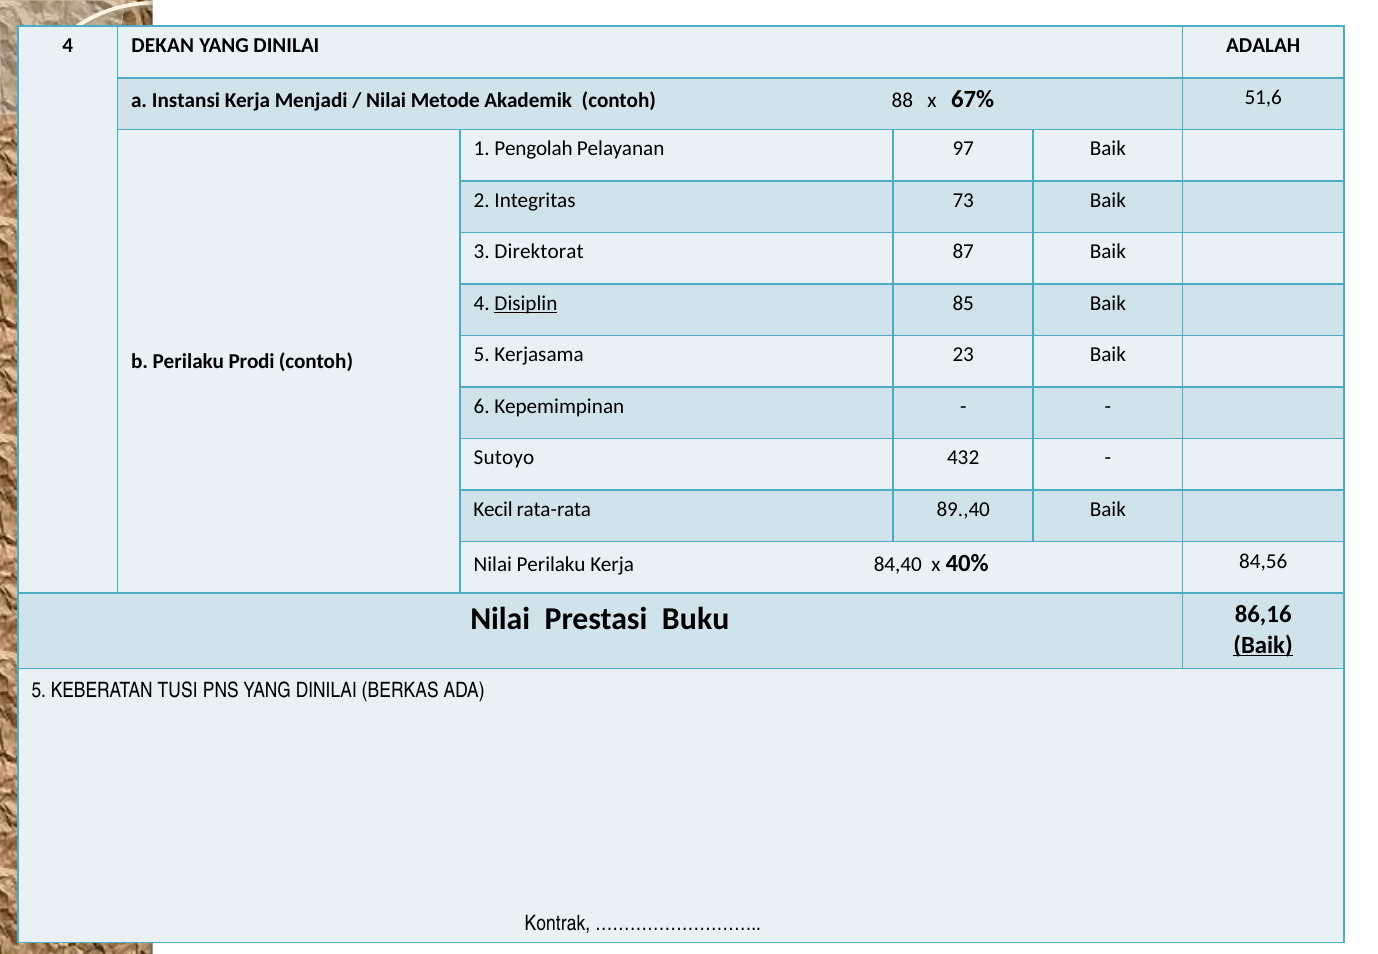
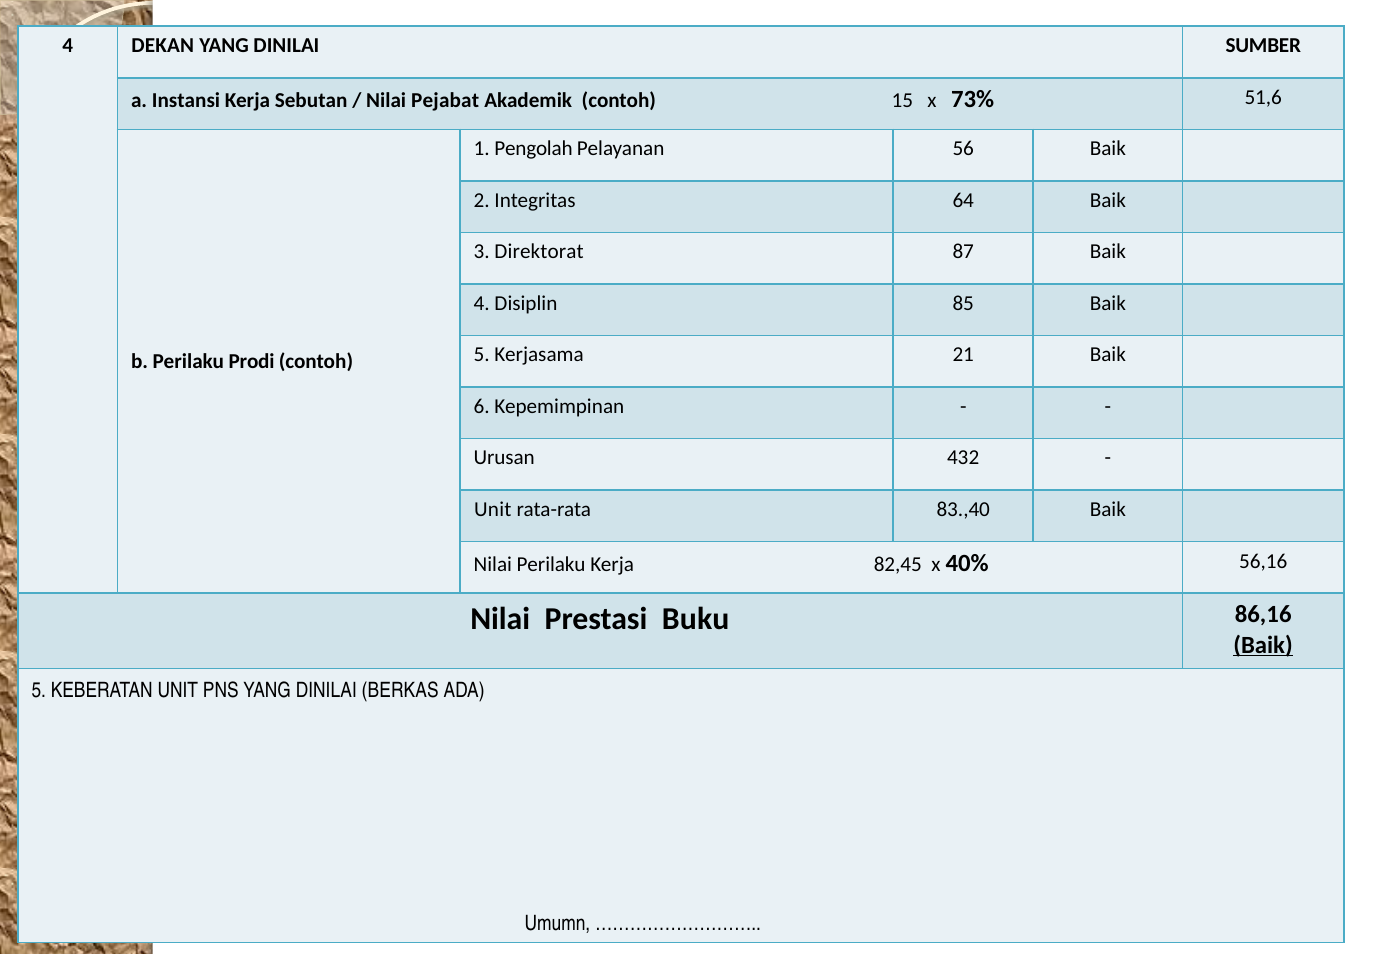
ADALAH: ADALAH -> SUMBER (1263, 46)
Menjadi: Menjadi -> Sebutan (311, 101)
Metode: Metode -> Pejabat (445, 101)
88: 88 -> 15 (902, 101)
67%: 67% -> 73% (973, 100)
97: 97 -> 56 (963, 149)
73: 73 -> 64 (963, 200)
Disiplin underline: present -> none (526, 303)
23: 23 -> 21 (963, 355)
Sutoyo: Sutoyo -> Urusan (504, 458)
Kecil: Kecil -> Unit (493, 510)
89.,40: 89.,40 -> 83.,40 (963, 510)
84,40: 84,40 -> 82,45 (898, 564)
84,56: 84,56 -> 56,16 (1263, 561)
KEBERATAN TUSI: TUSI -> UNIT (178, 691)
Kontrak: Kontrak -> Umumn (557, 923)
